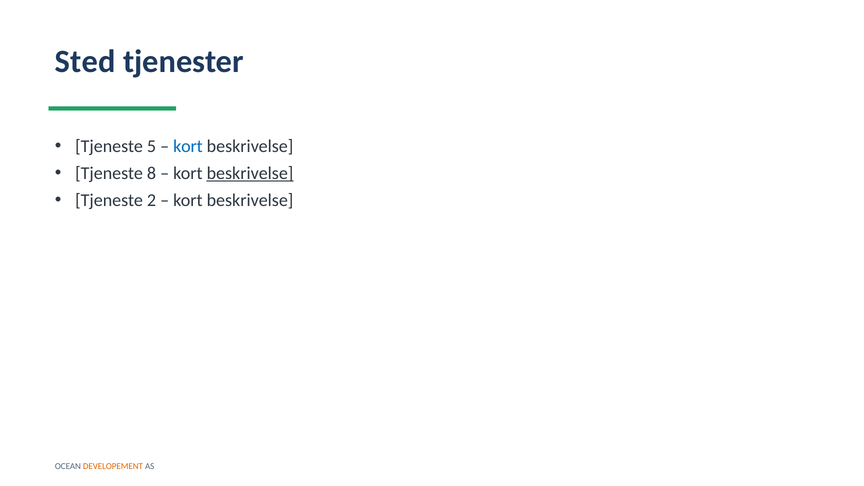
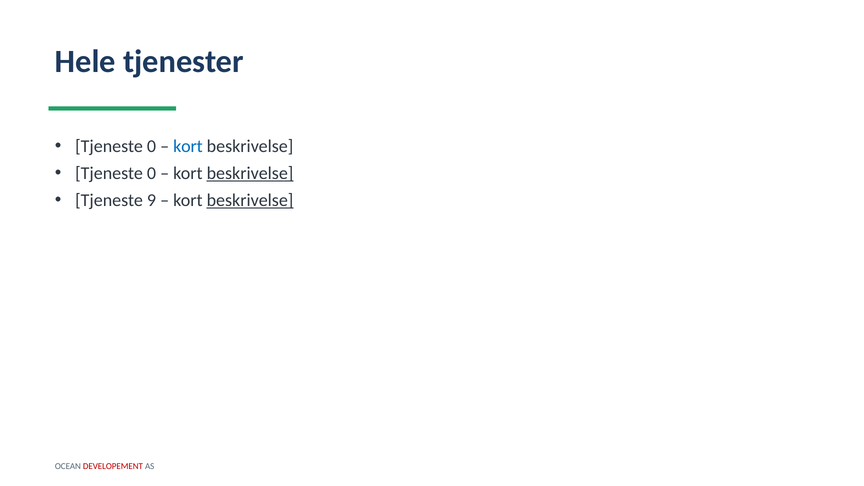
Sted: Sted -> Hele (85, 62)
5: 5 -> 0 (151, 146)
8: 8 -> 0 (151, 173)
2: 2 -> 9 (151, 200)
beskrivelse underline: none -> present (250, 200)
DEVELOPEMENT colour: orange -> red (113, 466)
